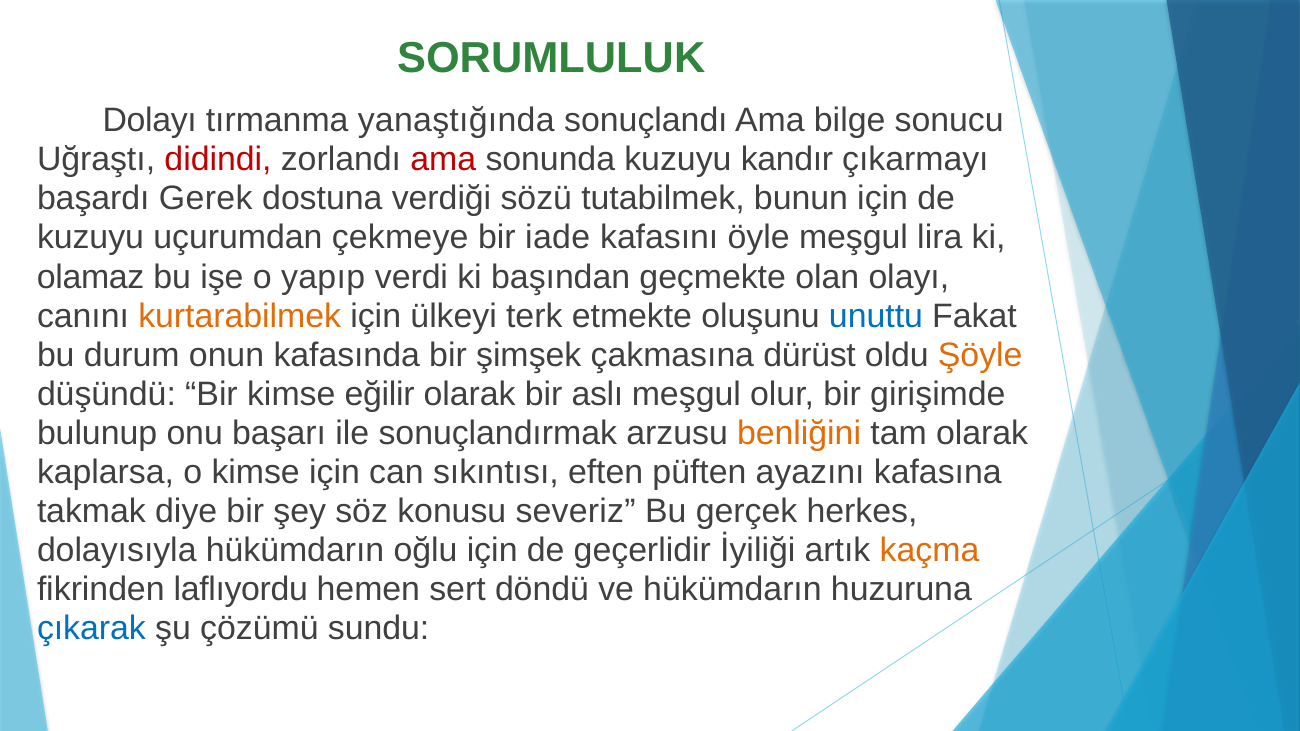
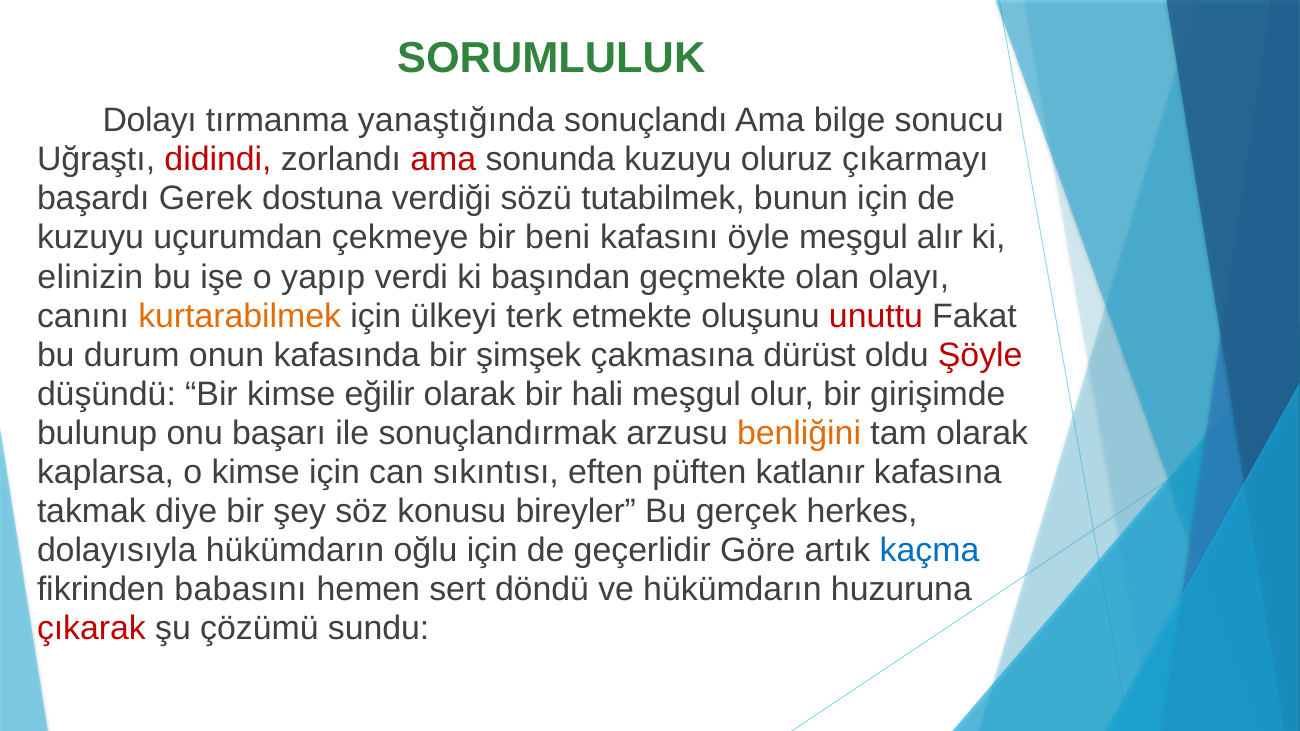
kandır: kandır -> oluruz (787, 160)
iade: iade -> beni (558, 238)
lira: lira -> alır (940, 238)
olamaz: olamaz -> elinizin (90, 277)
unuttu colour: blue -> red (876, 316)
Şöyle colour: orange -> red (980, 355)
aslı: aslı -> hali (597, 394)
ayazını: ayazını -> katlanır (810, 472)
severiz: severiz -> bireyler (576, 511)
İyiliği: İyiliği -> Göre (758, 550)
kaçma colour: orange -> blue (930, 550)
laflıyordu: laflıyordu -> babasını (240, 590)
çıkarak colour: blue -> red (91, 629)
